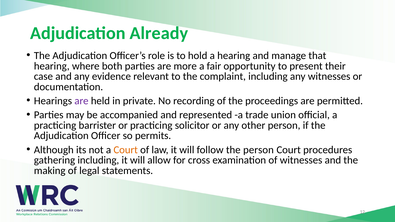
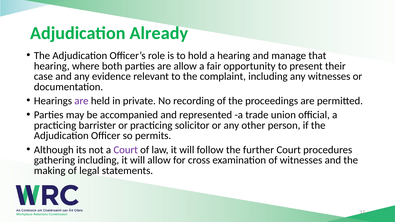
are more: more -> allow (185, 66)
Court colour: orange -> purple (126, 150)
the person: person -> further (259, 150)
